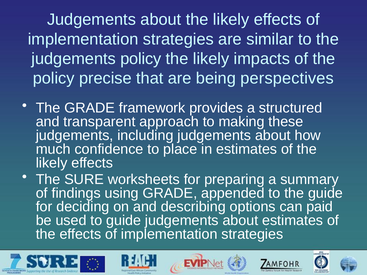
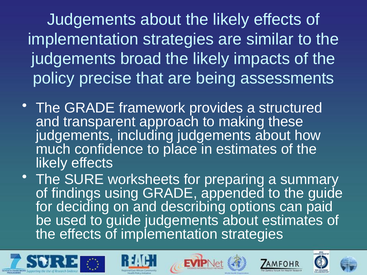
judgements policy: policy -> broad (141, 59)
perspectives: perspectives -> assessments (287, 78)
